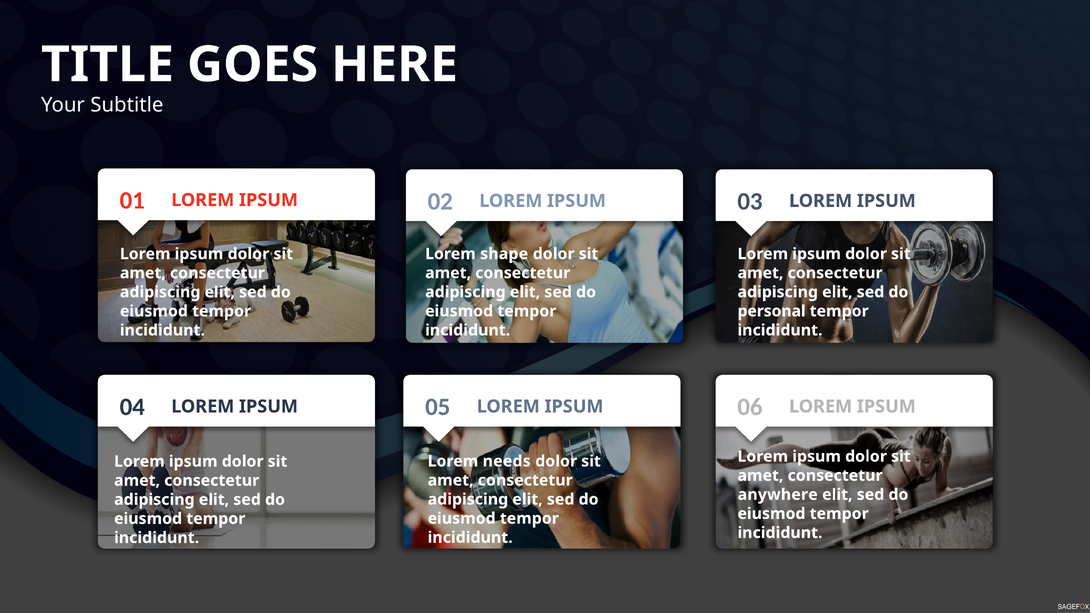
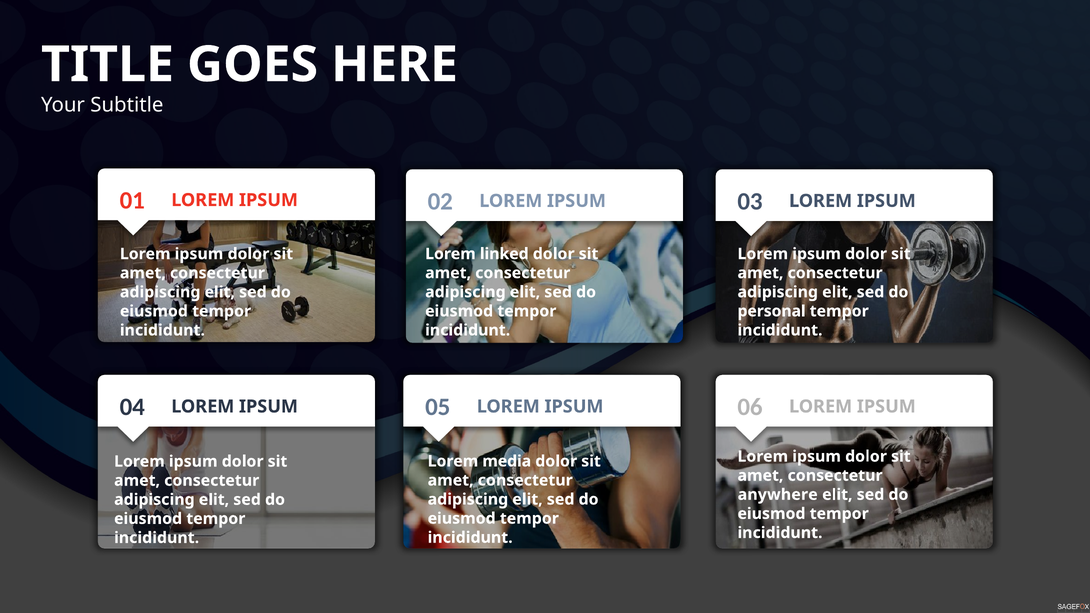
shape: shape -> linked (504, 254)
needs: needs -> media (507, 461)
